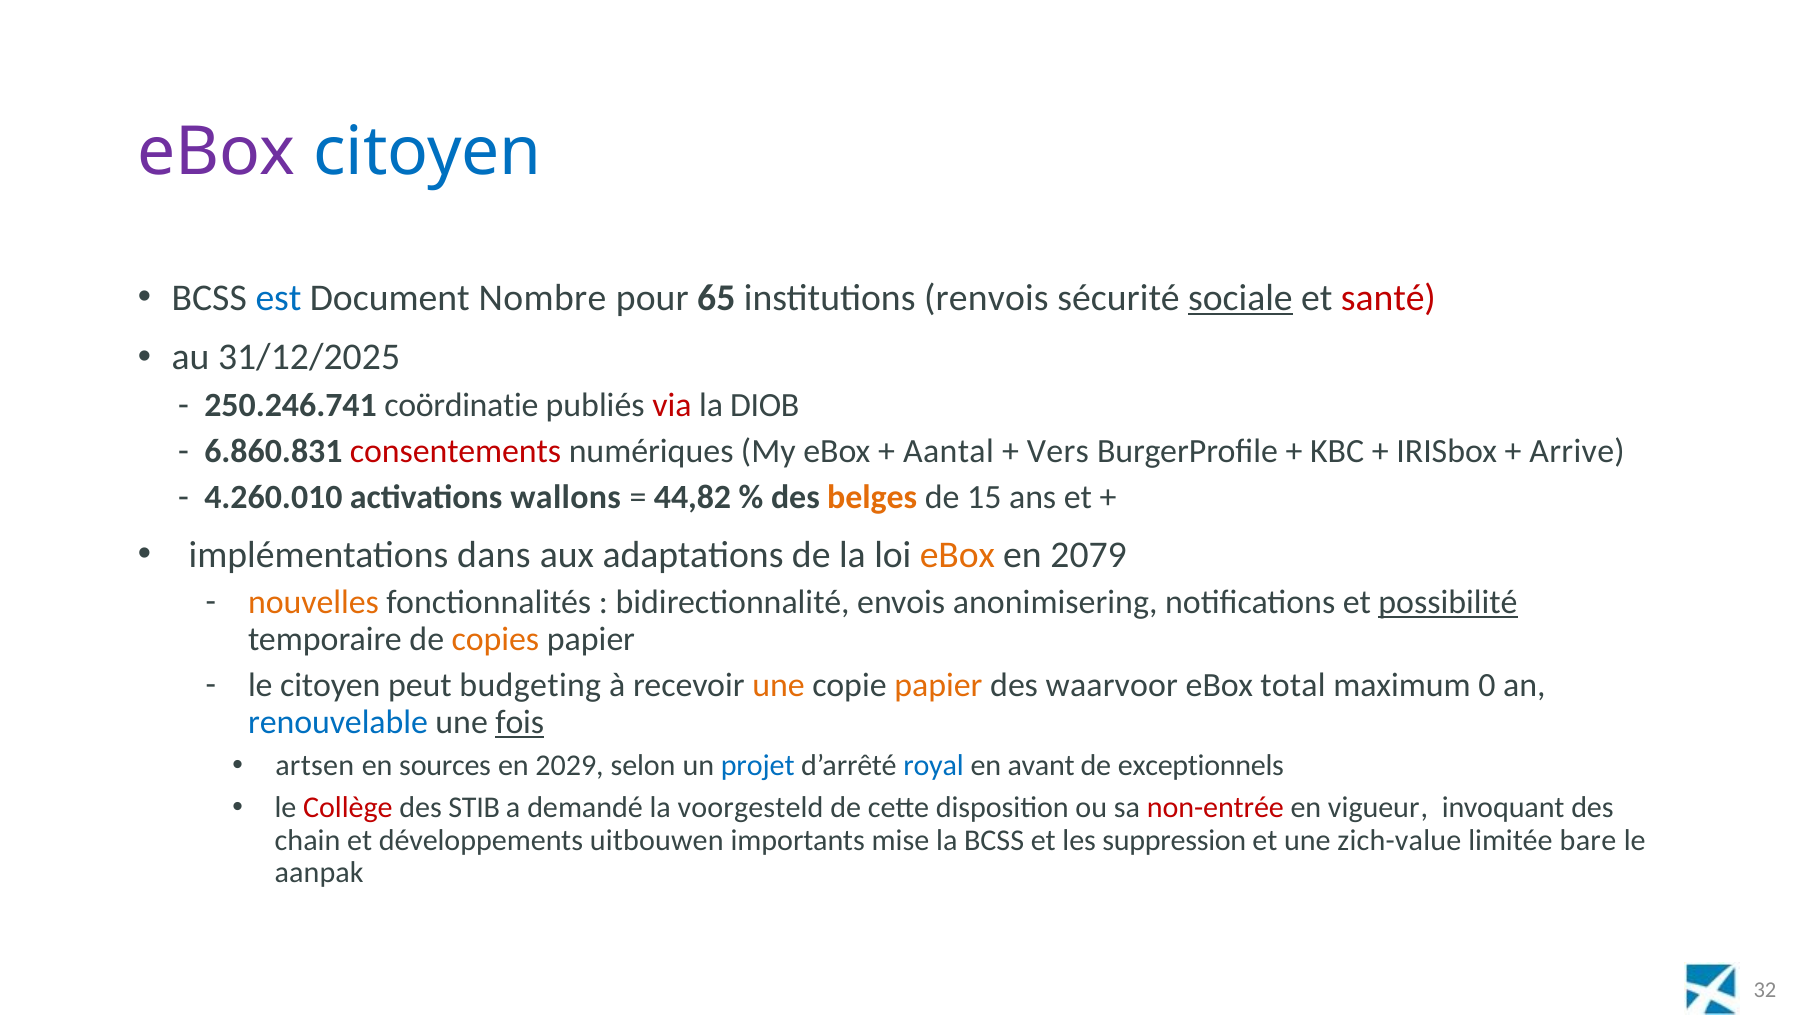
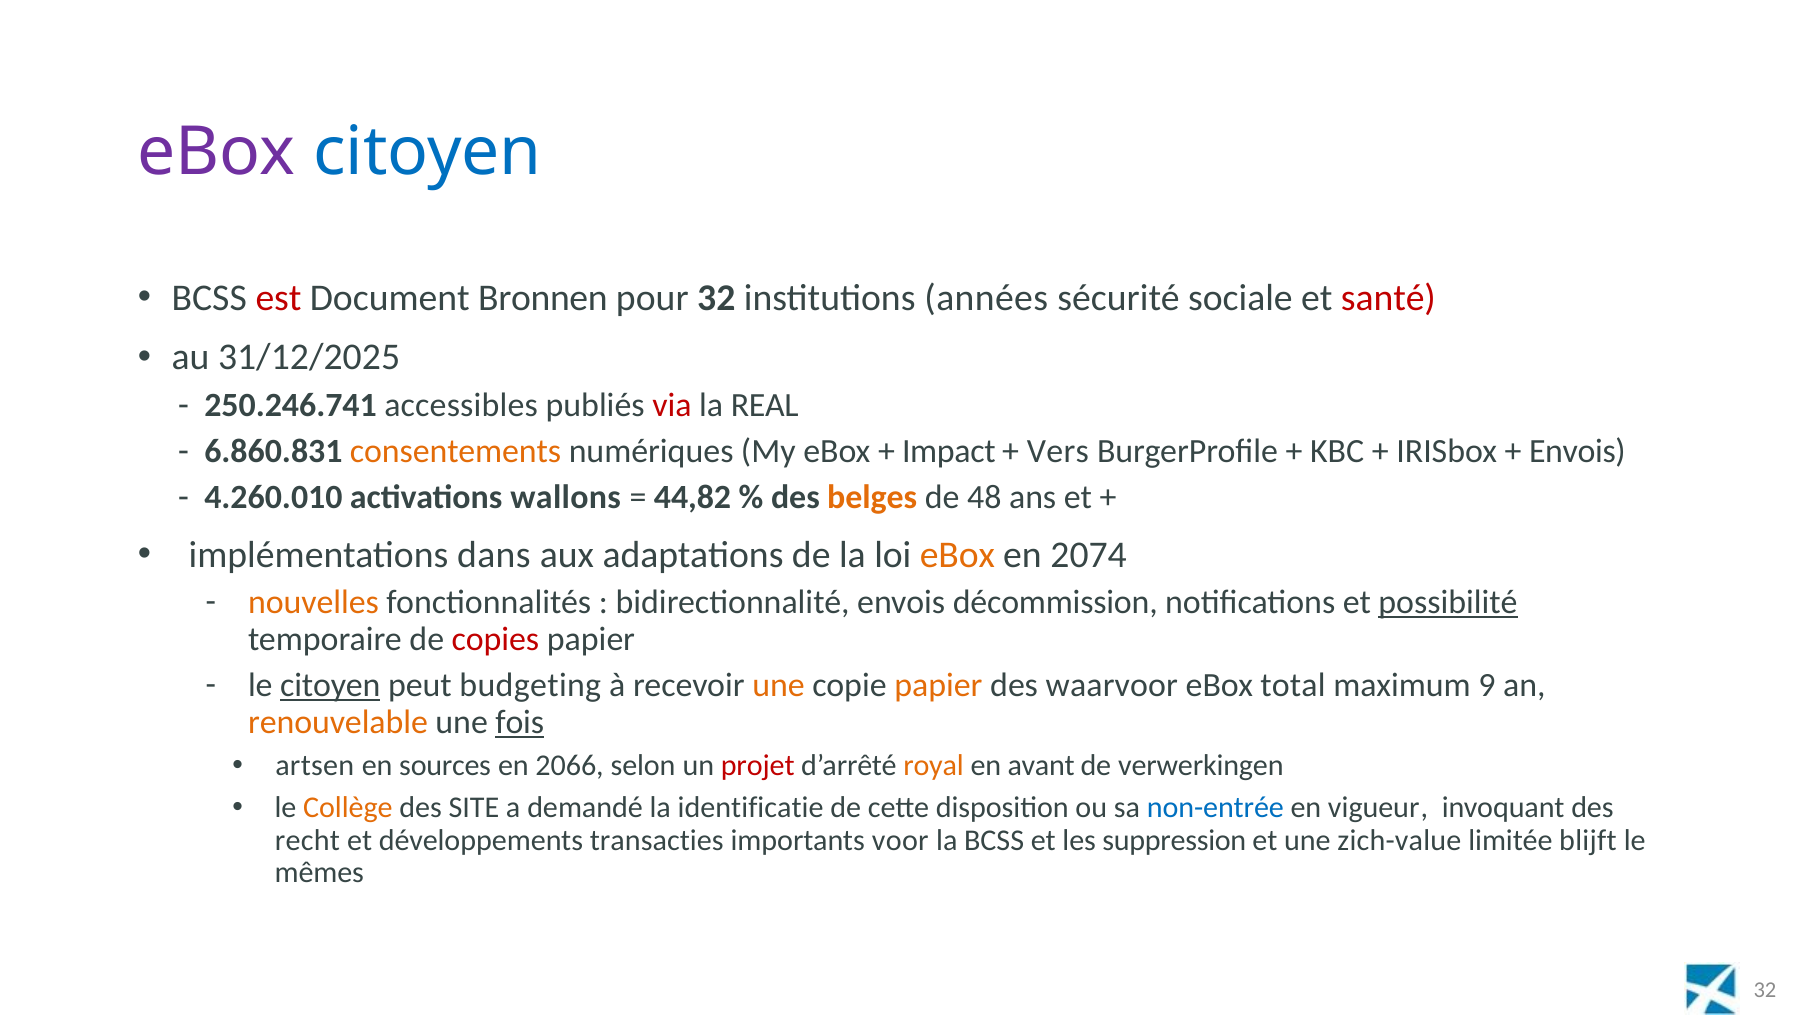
est colour: blue -> red (278, 298)
Nombre: Nombre -> Bronnen (543, 298)
pour 65: 65 -> 32 (716, 298)
renvois: renvois -> années (986, 298)
sociale underline: present -> none (1240, 298)
coördinatie: coördinatie -> accessibles (461, 405)
DIOB: DIOB -> REAL (765, 405)
consentements colour: red -> orange (456, 451)
Aantal: Aantal -> Impact (949, 451)
Arrive: Arrive -> Envois (1577, 451)
15: 15 -> 48 (984, 497)
2079: 2079 -> 2074 (1089, 555)
anonimisering: anonimisering -> décommission (1055, 603)
copies colour: orange -> red (495, 639)
citoyen underline: none -> present (330, 685)
0: 0 -> 9 (1487, 685)
renouvelable colour: blue -> orange (338, 722)
2029: 2029 -> 2066 (570, 766)
projet colour: blue -> red (758, 766)
royal colour: blue -> orange (934, 766)
exceptionnels: exceptionnels -> verwerkingen (1201, 766)
Collège colour: red -> orange (348, 808)
STIB: STIB -> SITE (474, 808)
voorgesteld: voorgesteld -> identificatie (751, 808)
non-entrée colour: red -> blue (1215, 808)
chain: chain -> recht (307, 840)
uitbouwen: uitbouwen -> transacties (657, 840)
mise: mise -> voor (900, 840)
bare: bare -> blijft (1588, 840)
aanpak: aanpak -> mêmes (319, 873)
